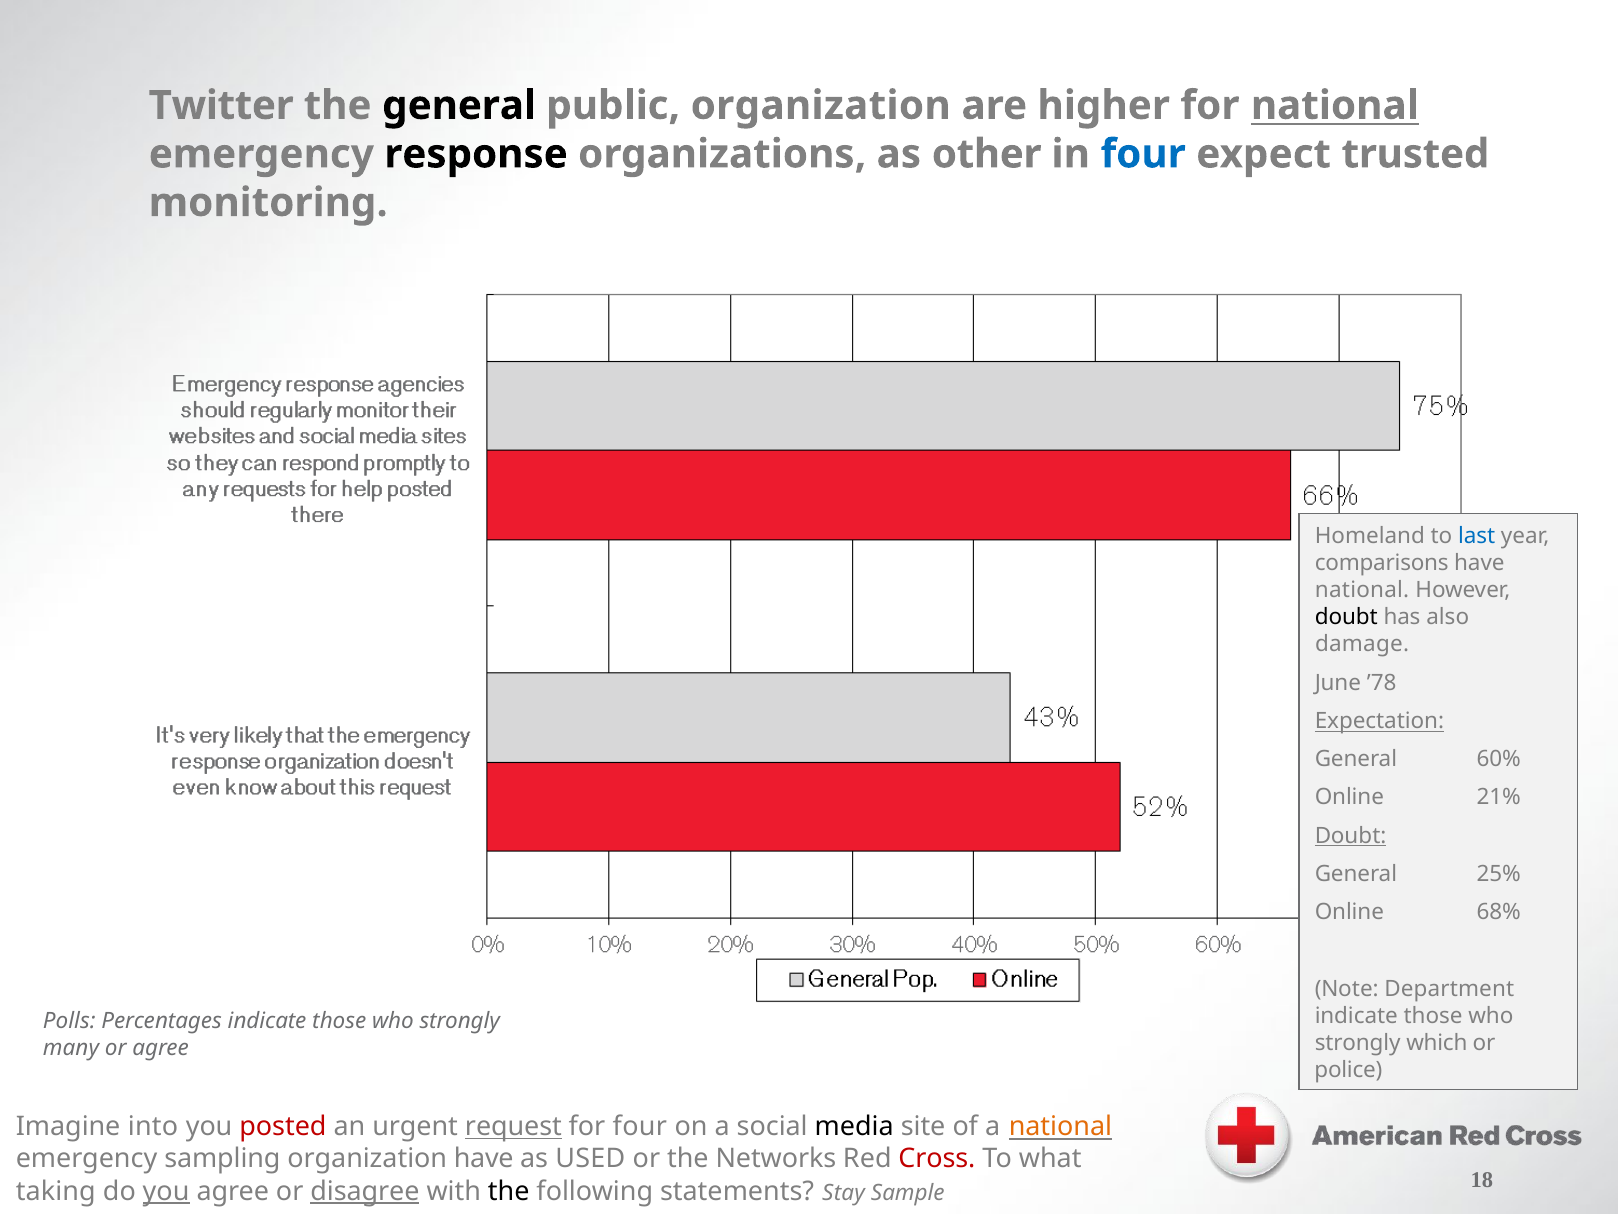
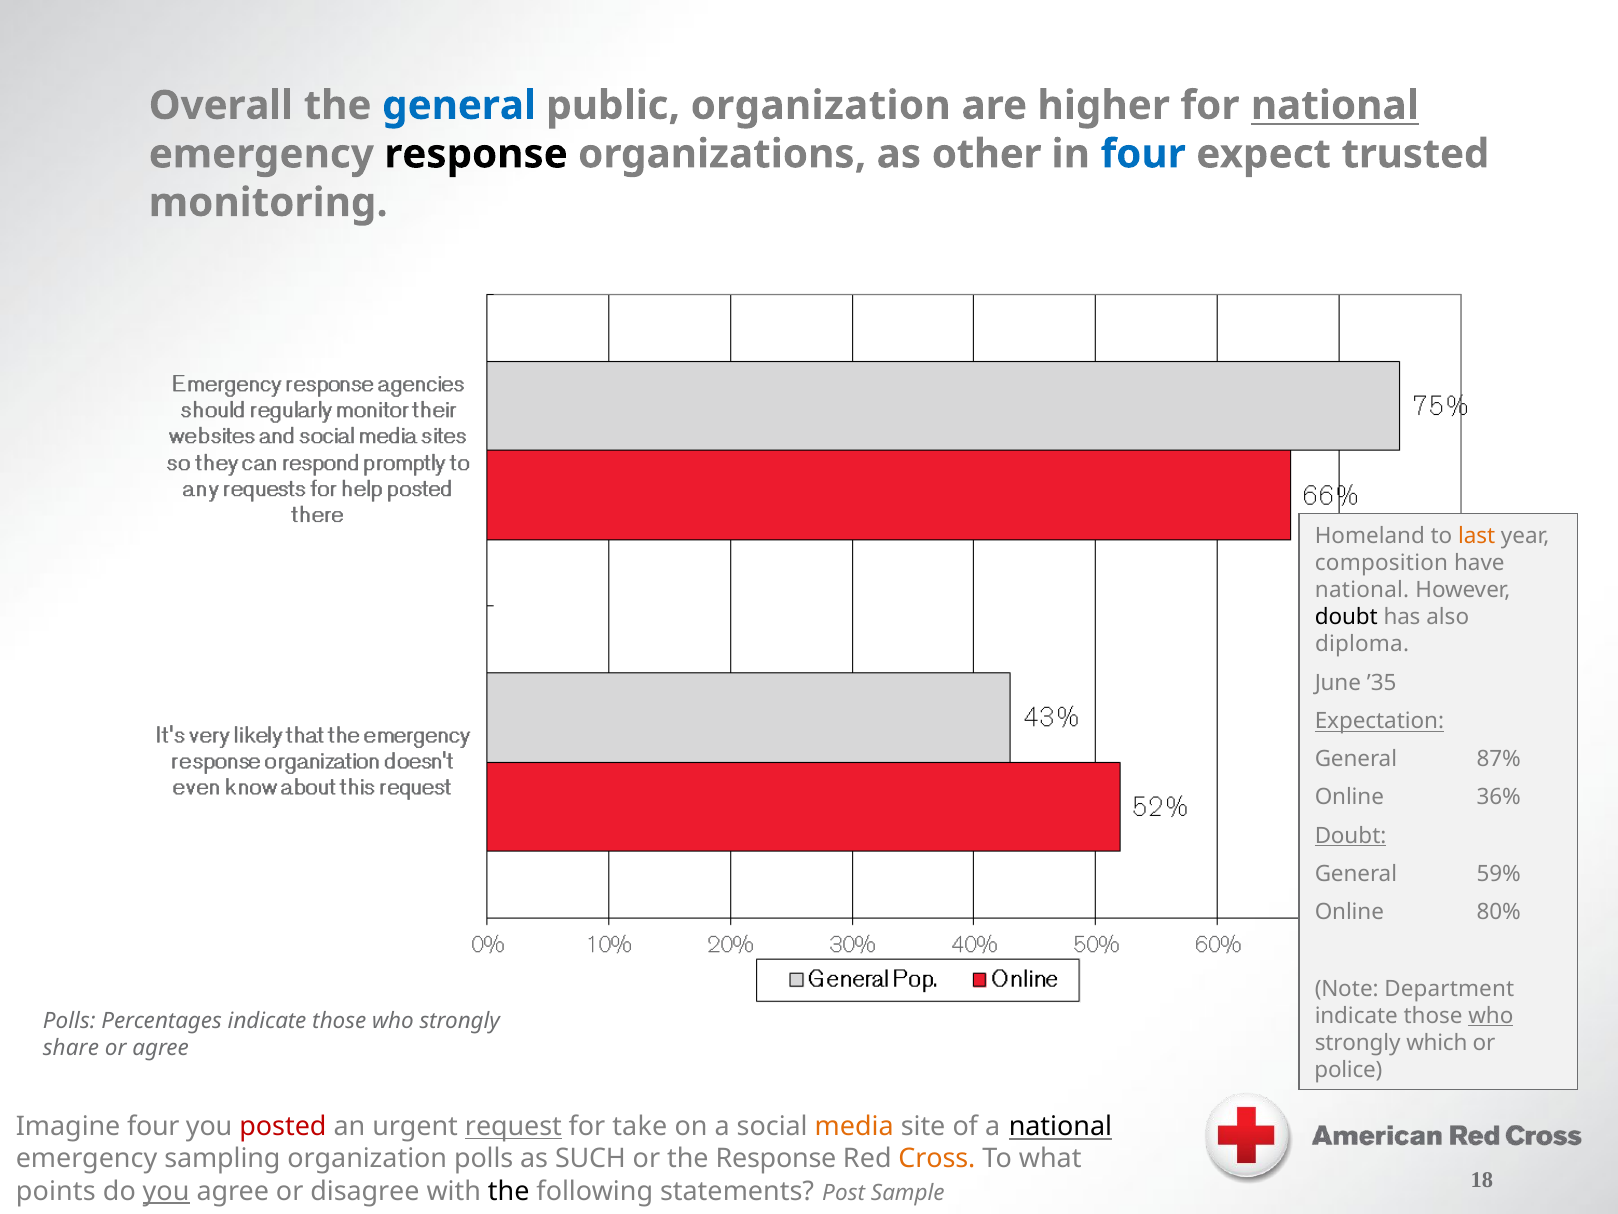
Twitter: Twitter -> Overall (221, 106)
general colour: black -> blue (459, 106)
last colour: blue -> orange (1477, 536)
comparisons: comparisons -> composition (1382, 563)
damage: damage -> diploma (1362, 644)
’78: ’78 -> ’35 (1382, 682)
60%: 60% -> 87% (1499, 759)
21%: 21% -> 36% (1499, 797)
25%: 25% -> 59% (1499, 874)
68%: 68% -> 80% (1499, 912)
who underline: none -> present (1491, 1015)
many: many -> share (71, 1048)
Imagine into: into -> four (153, 1126)
for four: four -> take (640, 1126)
media colour: black -> orange (854, 1126)
national colour: orange -> black (1060, 1126)
organization have: have -> polls (484, 1159)
USED: USED -> SUCH (591, 1159)
the Networks: Networks -> Response (776, 1159)
Cross colour: red -> orange (937, 1159)
taking: taking -> points (56, 1191)
disagree underline: present -> none (365, 1191)
Stay: Stay -> Post (844, 1192)
